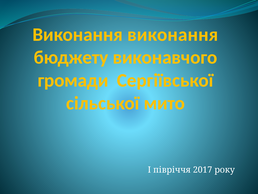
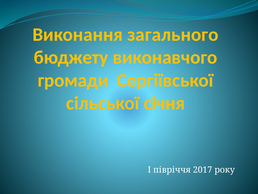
Виконання виконання: виконання -> загального (173, 35)
мито: мито -> січня (164, 103)
